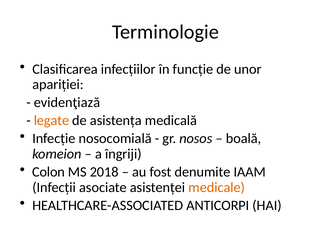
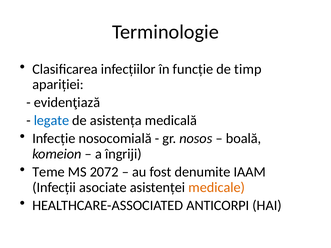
unor: unor -> timp (248, 69)
legate colour: orange -> blue (51, 121)
Colon: Colon -> Teme (48, 172)
2018: 2018 -> 2072 (104, 172)
